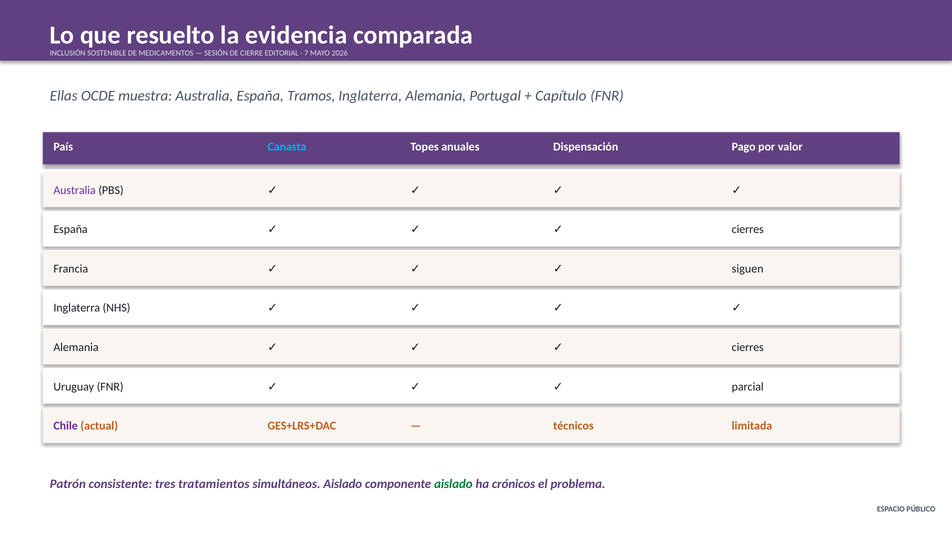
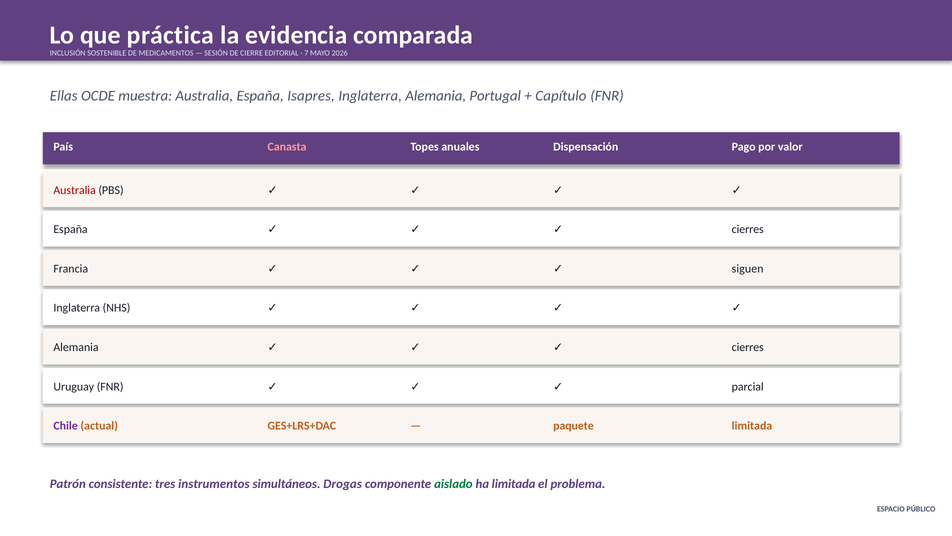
resuelto: resuelto -> práctica (170, 35)
Tramos: Tramos -> Isapres (311, 96)
Canasta colour: light blue -> pink (287, 147)
Australia colour: purple -> red (75, 190)
técnicos: técnicos -> paquete (573, 426)
tratamientos: tratamientos -> instrumentos (214, 483)
simultáneos Aislado: Aislado -> Drogas (343, 483)
ha crónicos: crónicos -> limitada (514, 483)
